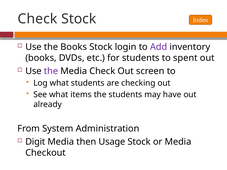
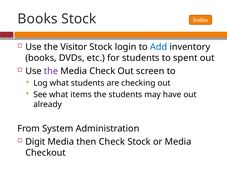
Check: Check -> Books (38, 19)
the Books: Books -> Visitor (74, 47)
Add colour: purple -> blue (159, 47)
then Usage: Usage -> Check (112, 142)
